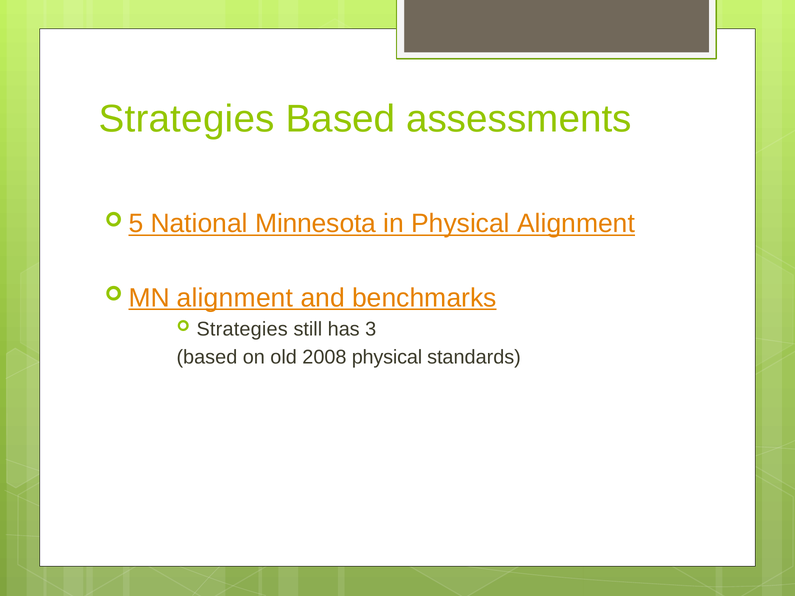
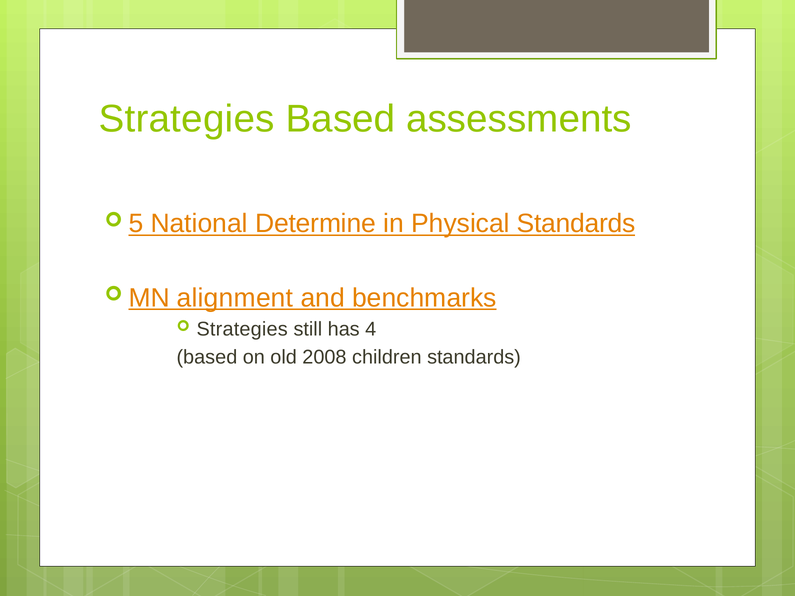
Minnesota: Minnesota -> Determine (316, 224)
Physical Alignment: Alignment -> Standards (576, 224)
3: 3 -> 4 (371, 329)
2008 physical: physical -> children (387, 357)
